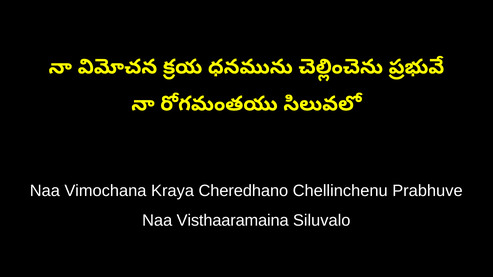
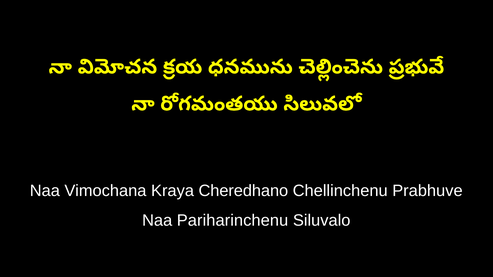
Visthaaramaina: Visthaaramaina -> Pariharinchenu (233, 221)
